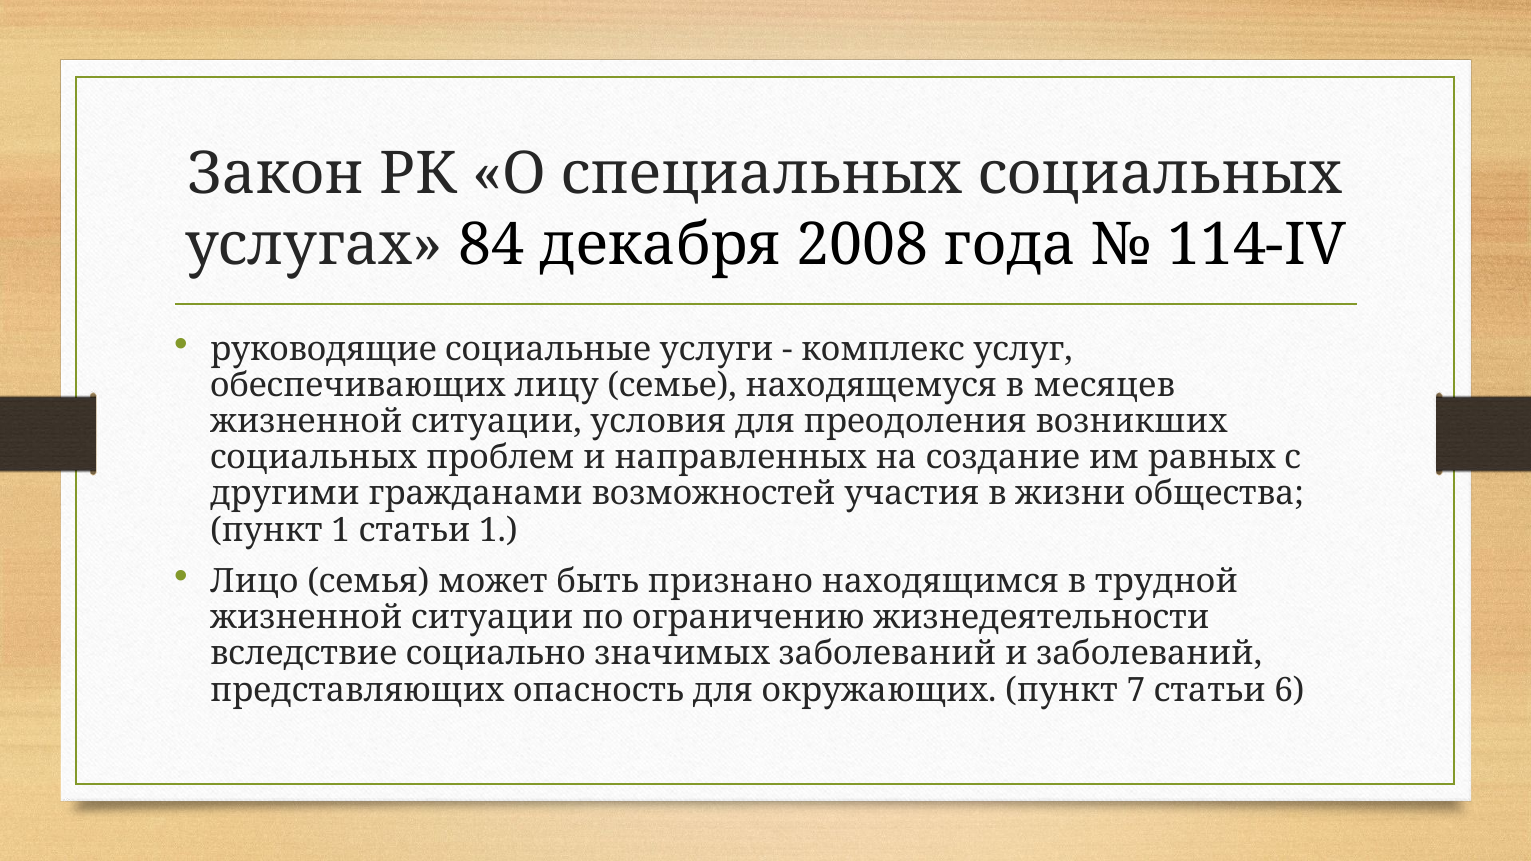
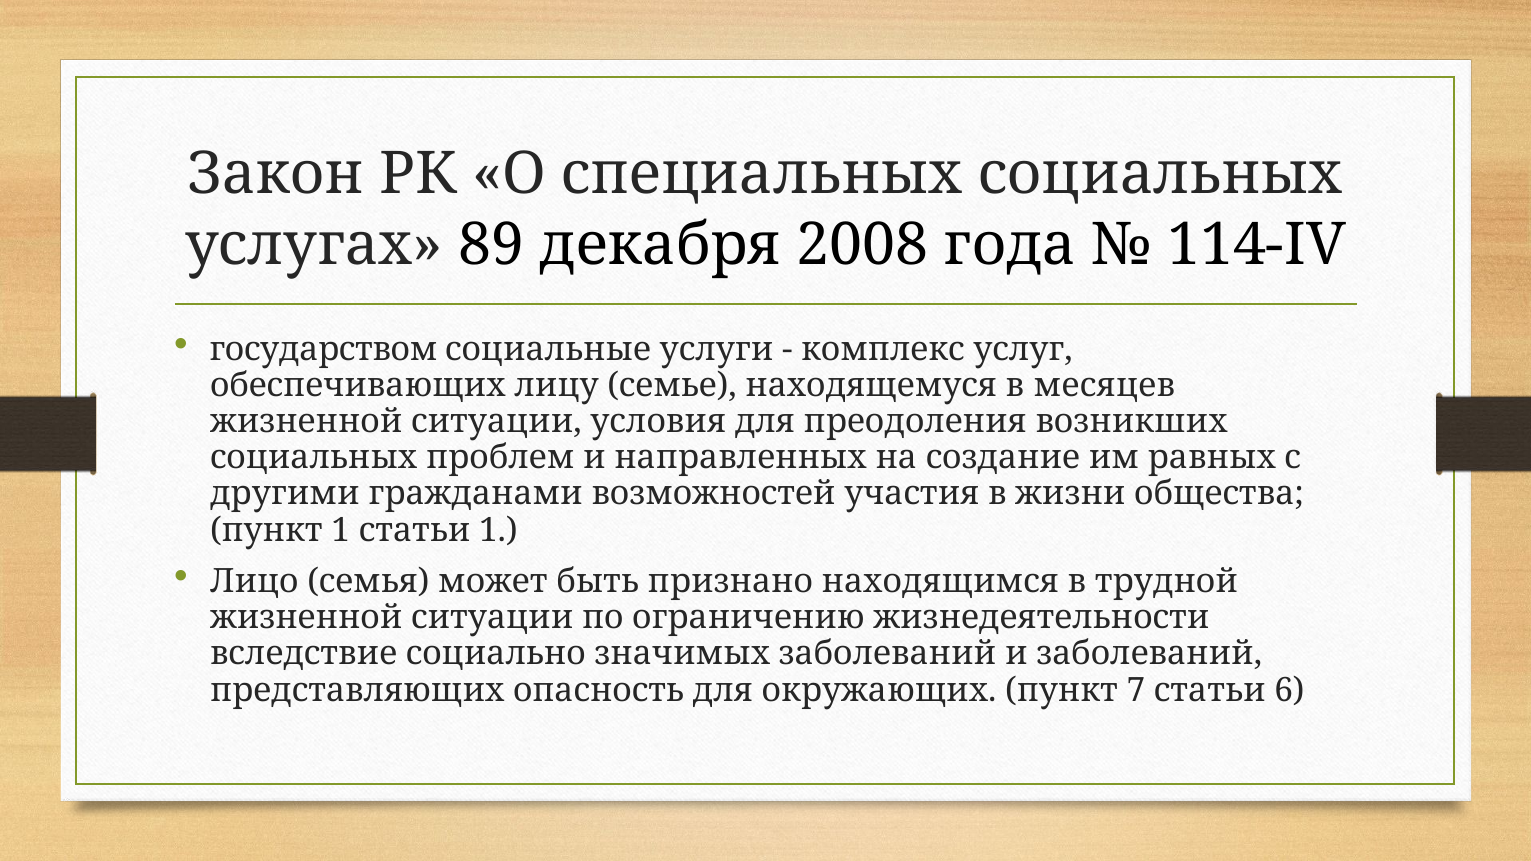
84: 84 -> 89 (492, 245)
руководящие: руководящие -> государством (323, 349)
